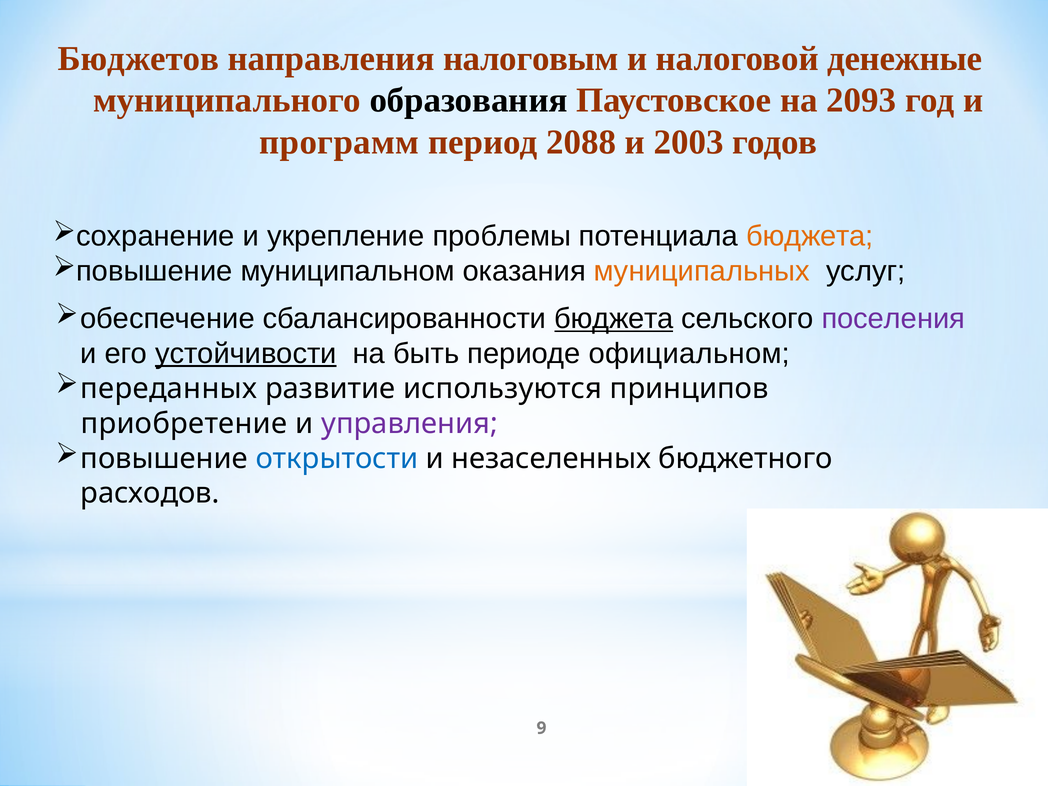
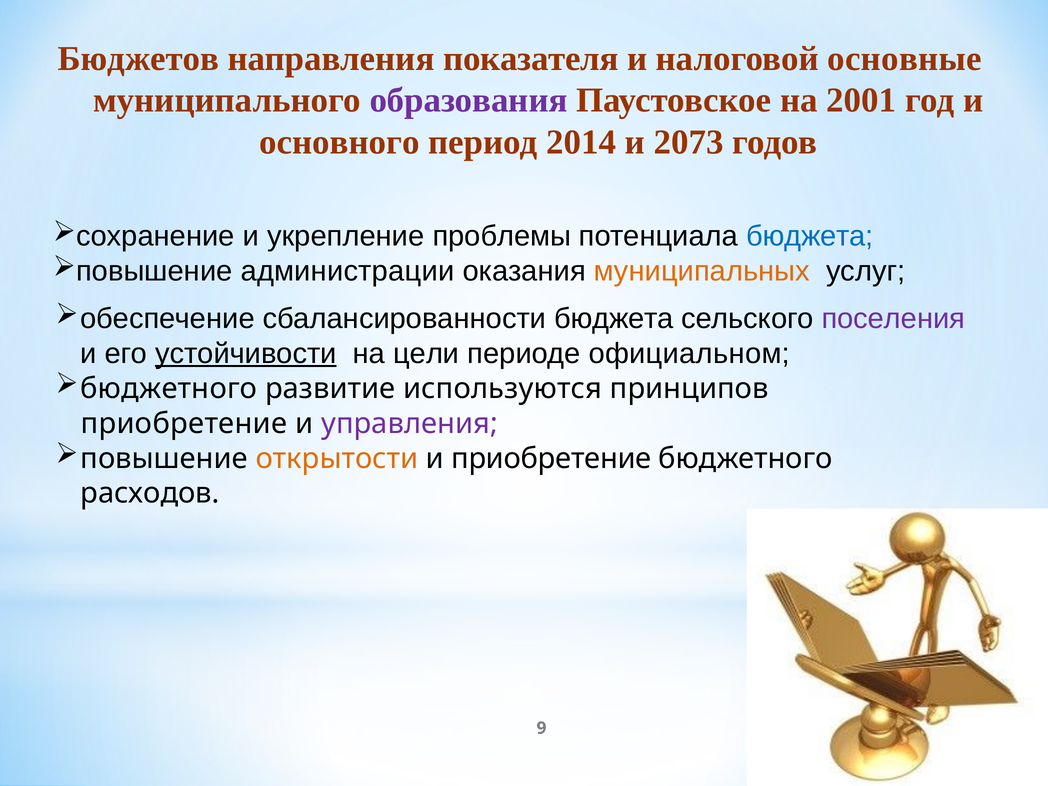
налоговым: налоговым -> показателя (531, 58)
денежные: денежные -> основные (905, 58)
образования colour: black -> purple (469, 100)
2093: 2093 -> 2001 (861, 100)
программ: программ -> основного (339, 142)
2088: 2088 -> 2014 (581, 142)
2003: 2003 -> 2073 (689, 142)
бюджета colour: orange -> blue (810, 236)
муниципальном: муниципальном -> администрации (347, 271)
бюджета underline: present -> none (614, 319)
быть: быть -> цели (426, 354)
переданных: переданных -> бюджетного (169, 389)
открытости colour: blue -> orange (337, 458)
и незаселенных: незаселенных -> приобретение (551, 458)
